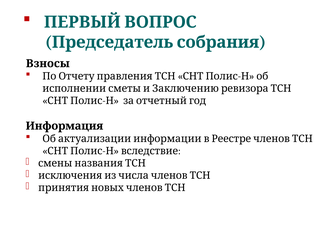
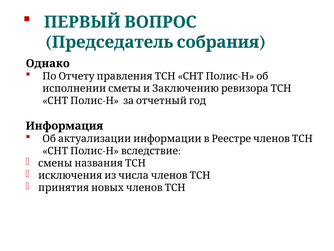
Взносы: Взносы -> Однако (48, 63)
